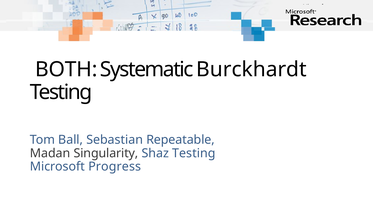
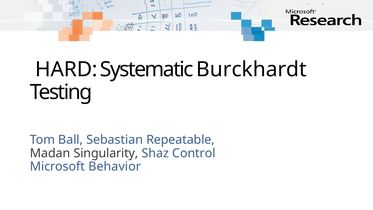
BOTH: BOTH -> HARD (66, 70)
Shaz Testing: Testing -> Control (194, 153)
Progress: Progress -> Behavior (115, 166)
